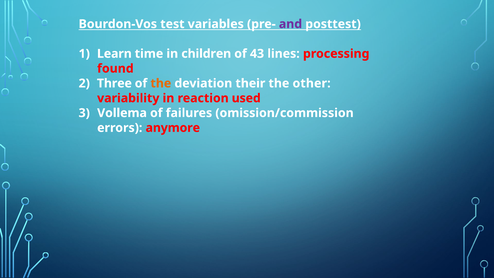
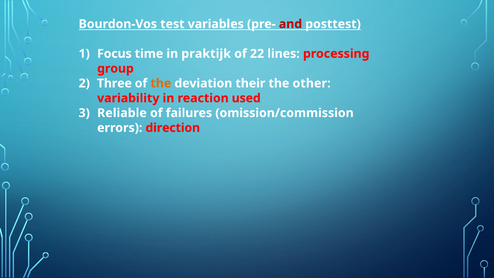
and colour: purple -> red (290, 24)
Learn: Learn -> Focus (114, 54)
children: children -> praktijk (206, 54)
43: 43 -> 22 (257, 54)
found: found -> group (115, 68)
Vollema: Vollema -> Reliable (122, 113)
anymore: anymore -> direction (173, 128)
